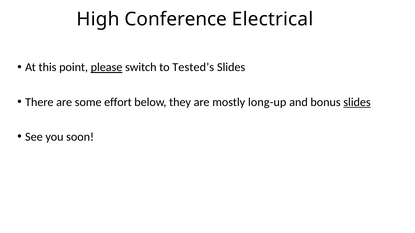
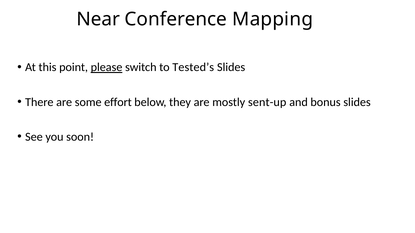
High: High -> Near (98, 19)
Electrical: Electrical -> Mapping (273, 19)
long-up: long-up -> sent-up (267, 102)
slides underline: present -> none (357, 102)
